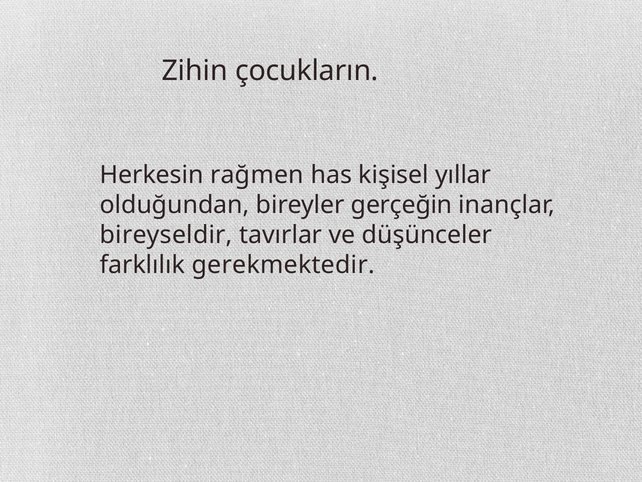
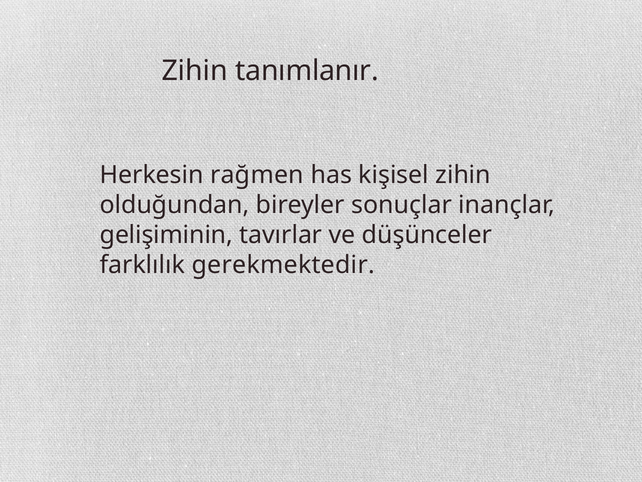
çocukların: çocukların -> tanımlanır (307, 71)
kişisel yıllar: yıllar -> zihin (463, 175)
gerçeğin: gerçeğin -> sonuçlar (401, 205)
bireyseldir: bireyseldir -> gelişiminin (166, 235)
